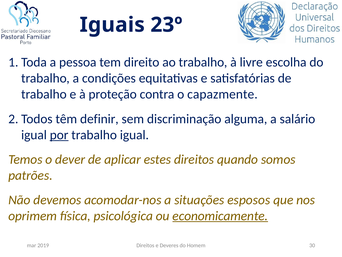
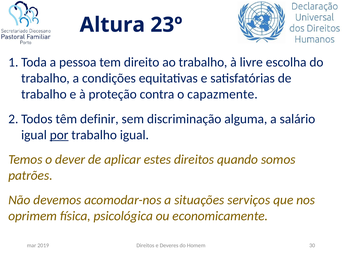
Iguais: Iguais -> Altura (112, 25)
esposos: esposos -> serviços (249, 200)
economicamente underline: present -> none (220, 216)
